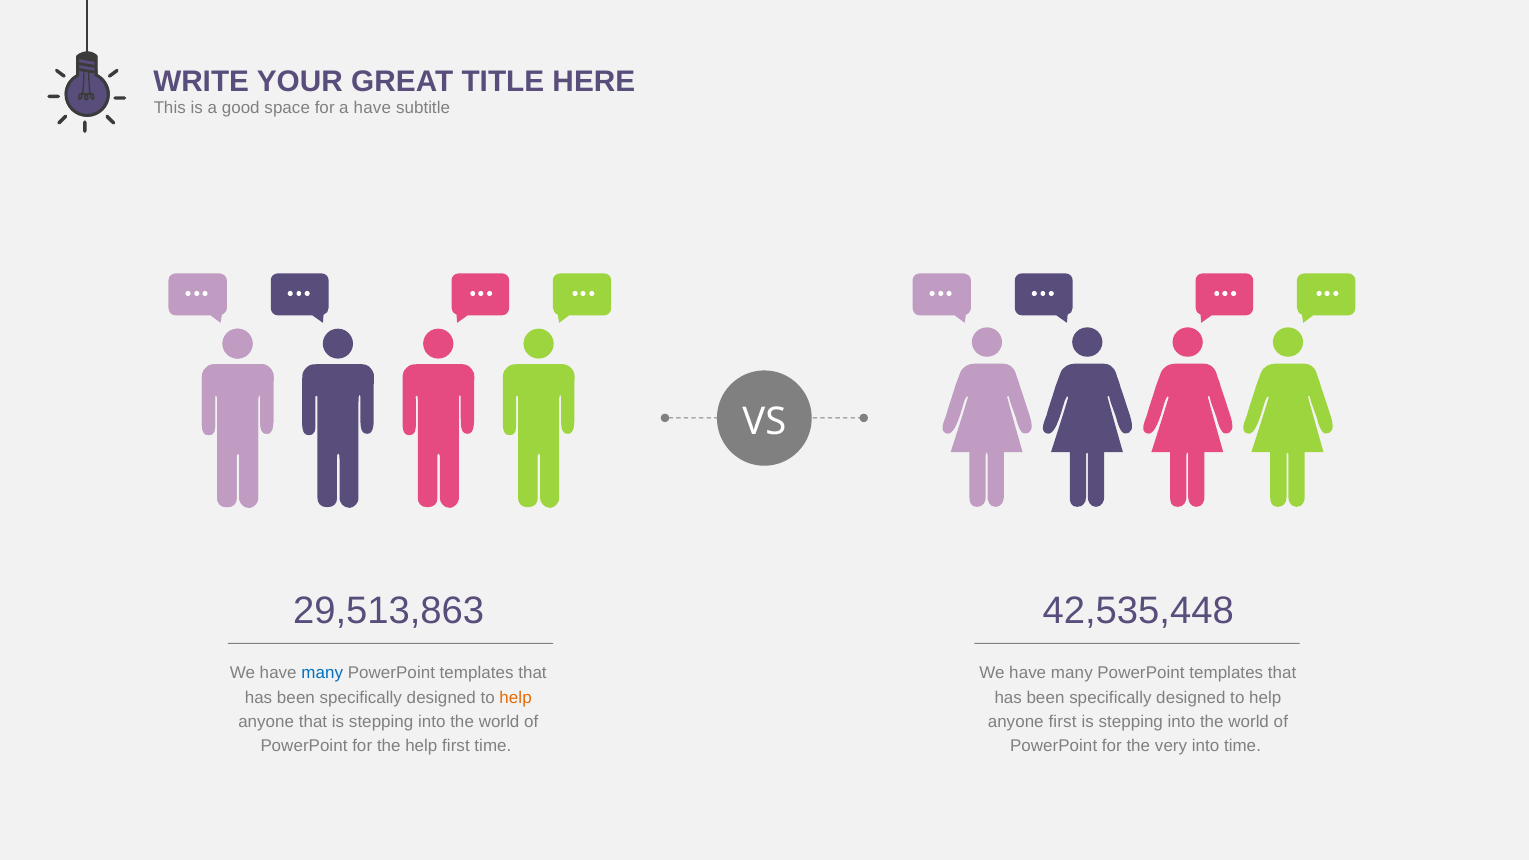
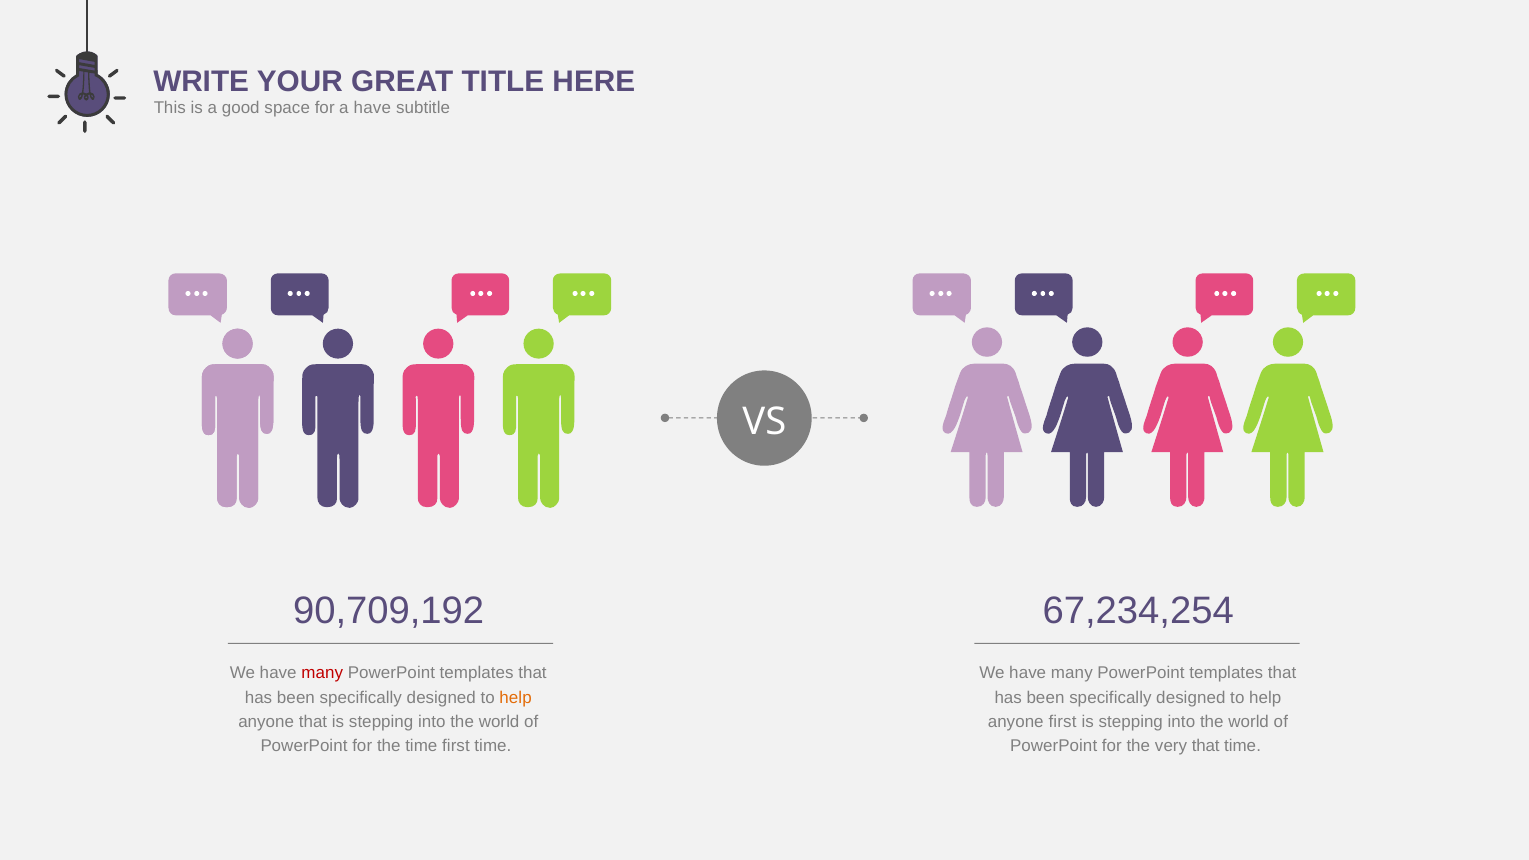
29,513,863: 29,513,863 -> 90,709,192 (389, 611)
42,535,448: 42,535,448 -> 67,234,254 (1138, 611)
many colour: blue -> red (322, 673)
the help: help -> time (421, 746)
very into: into -> that (1206, 746)
